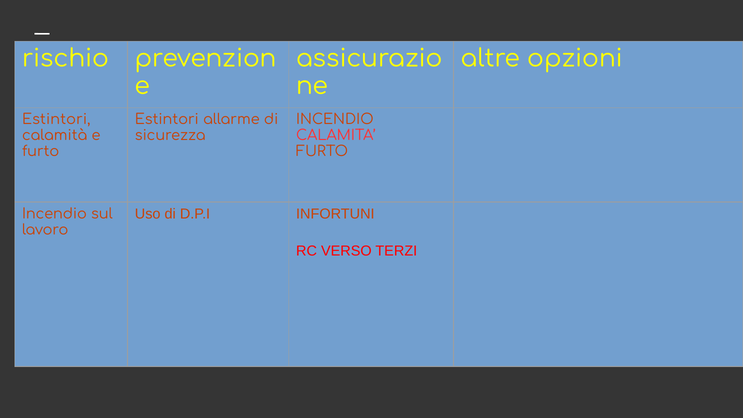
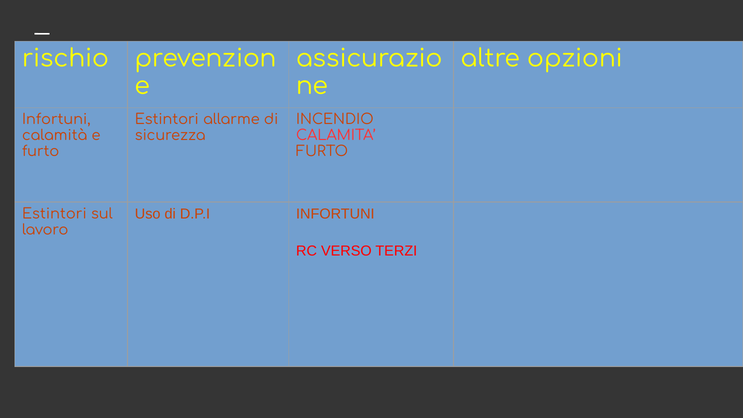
Estintori: Estintori -> Infortuni (56, 119)
Incendio: Incendio -> Estintori (54, 214)
